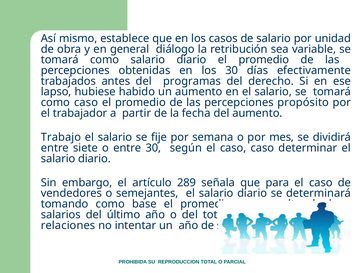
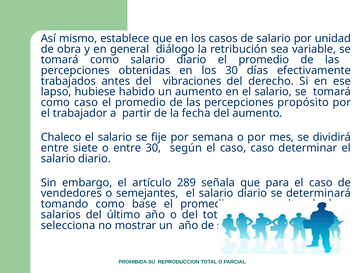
programas: programas -> vibraciones (192, 81)
Trabajo: Trabajo -> Chaleco (61, 137)
relaciones: relaciones -> selecciona (68, 225)
intentar: intentar -> mostrar (136, 225)
